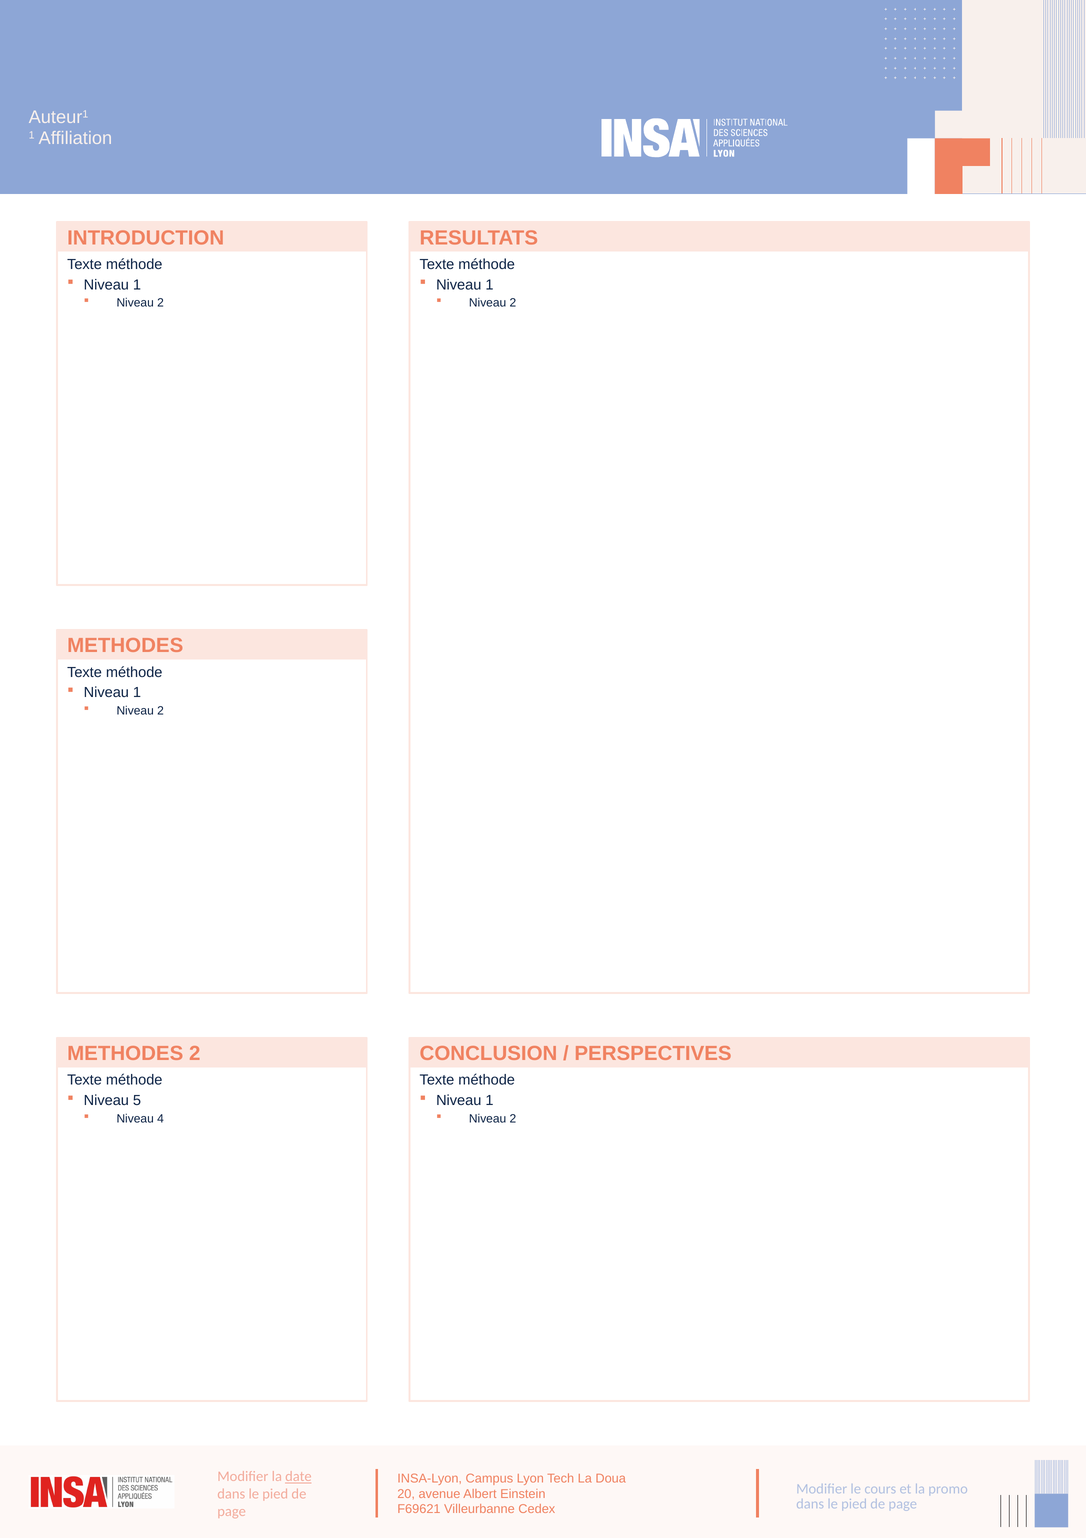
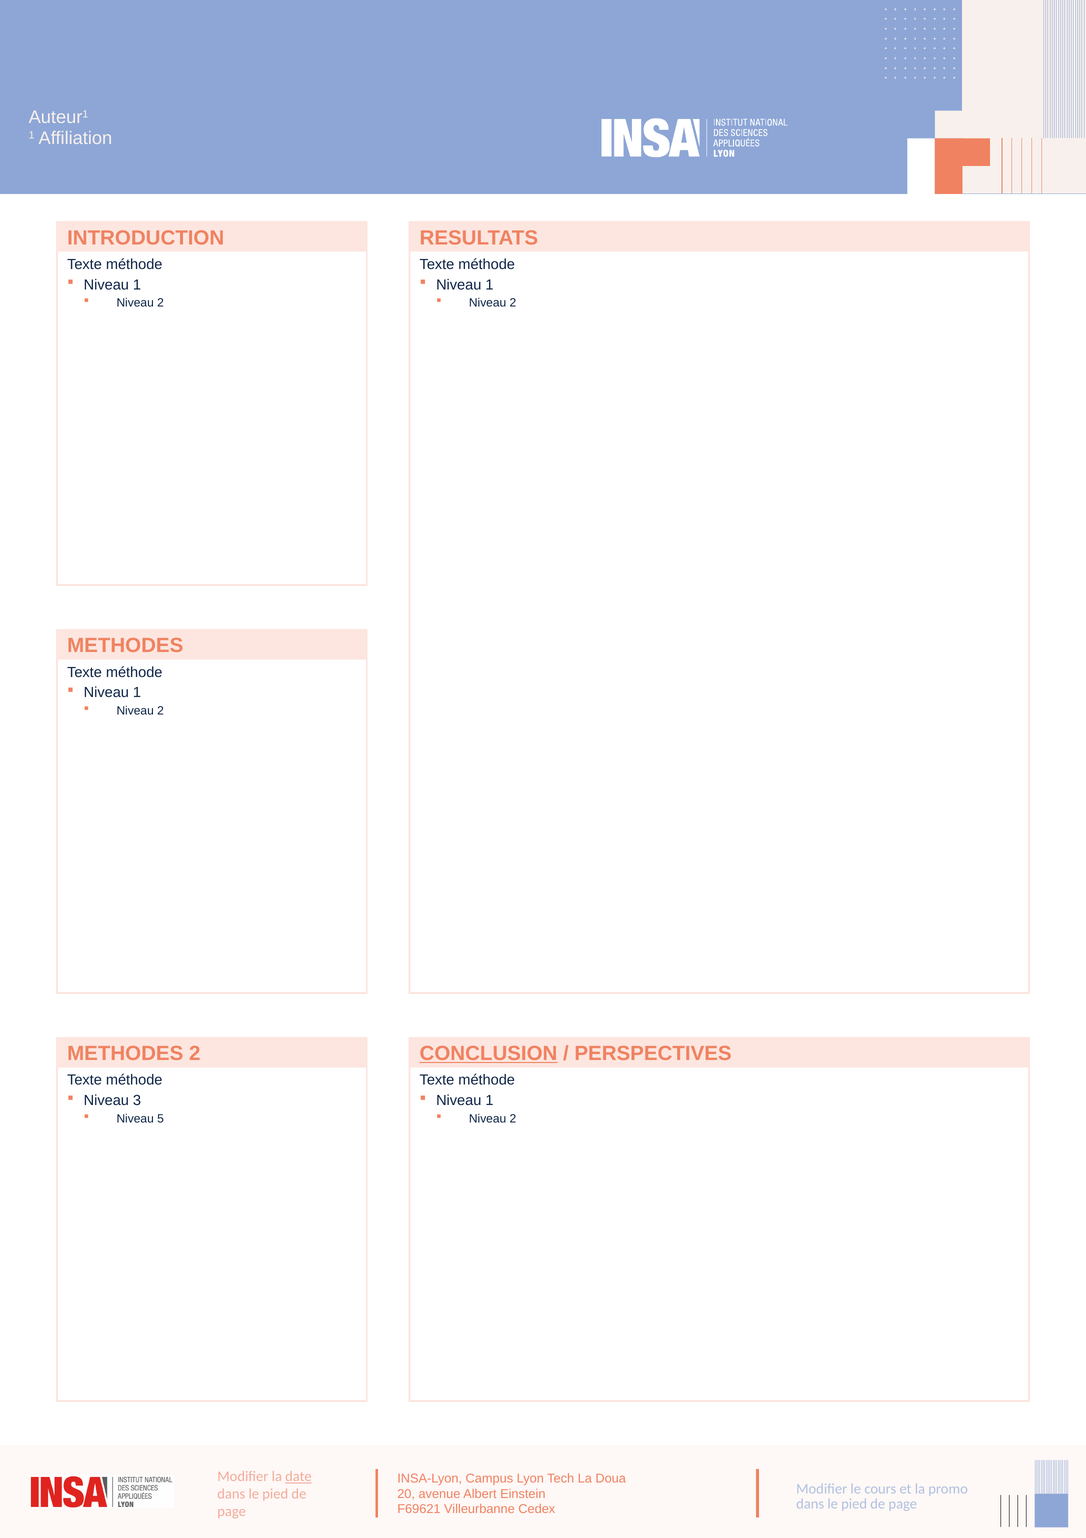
CONCLUSION underline: none -> present (489, 1054)
5: 5 -> 3 (137, 1100)
4: 4 -> 5 (160, 1119)
